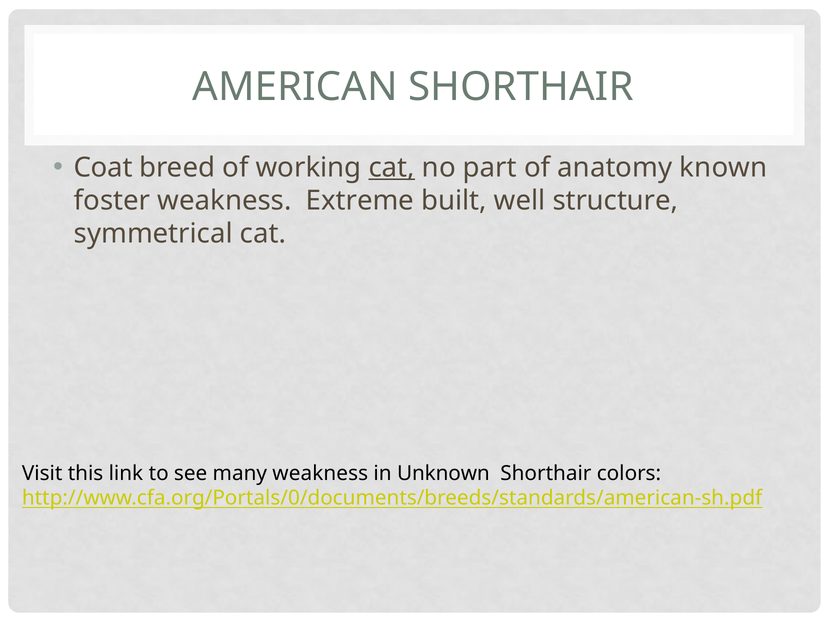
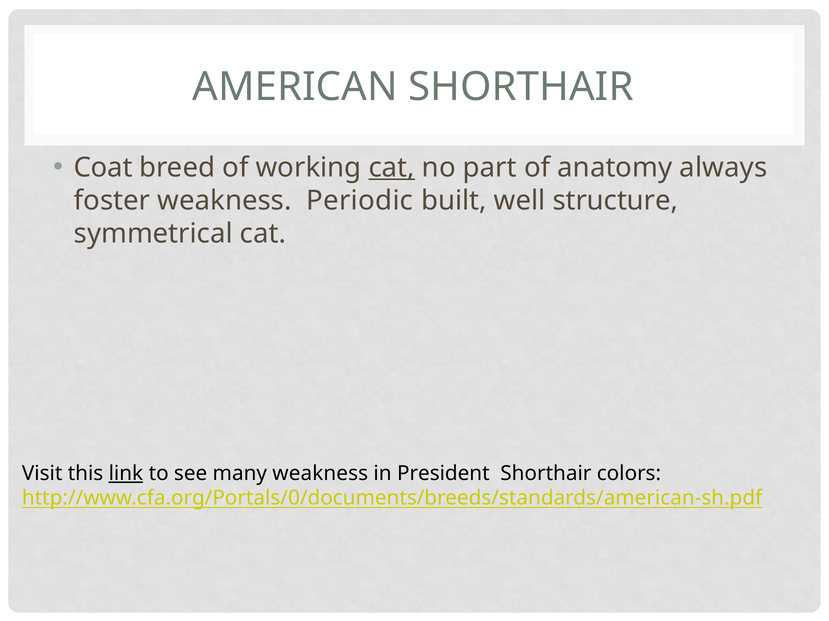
known: known -> always (723, 168)
Extreme: Extreme -> Periodic (360, 201)
link underline: none -> present (126, 474)
Unknown: Unknown -> President (443, 474)
